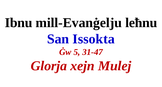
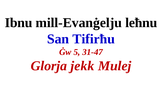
Issokta: Issokta -> Tifirħu (94, 39)
xejn: xejn -> jekk (82, 66)
